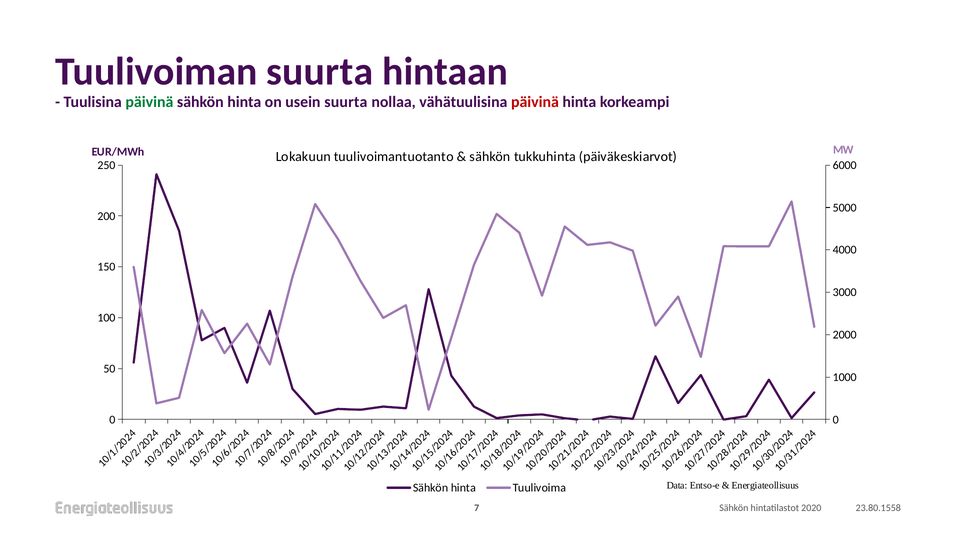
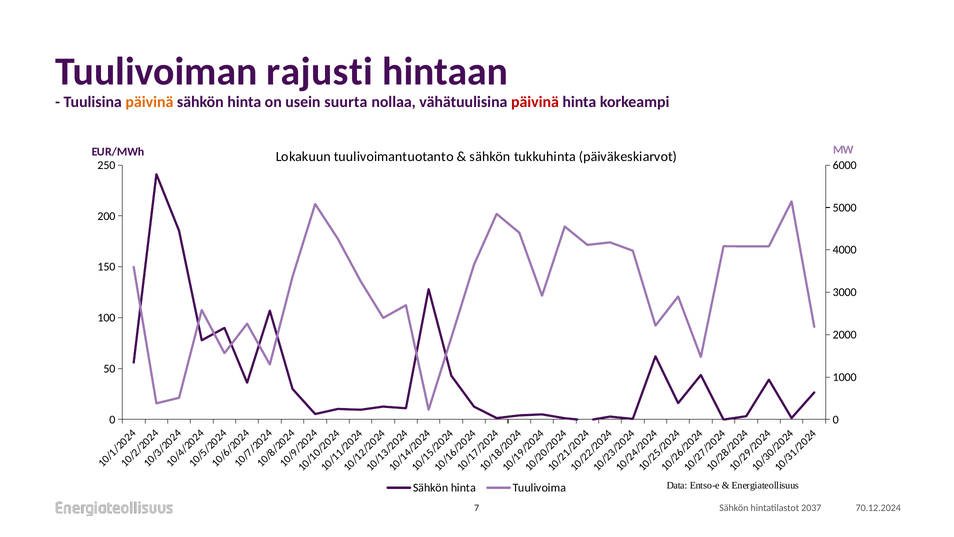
Tuulivoiman suurta: suurta -> rajusti (320, 72)
päivinä colour: green -> orange (149, 102)
2020: 2020 -> 2037 (811, 508)
23.80.1558: 23.80.1558 -> 70.12.2024 (878, 508)
